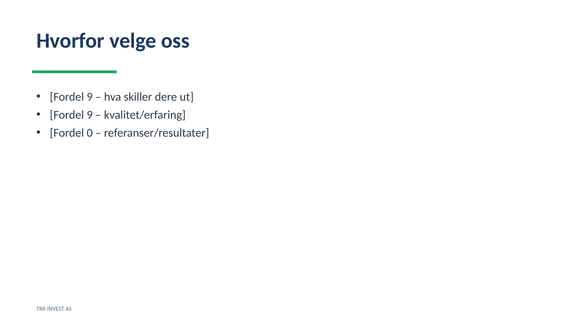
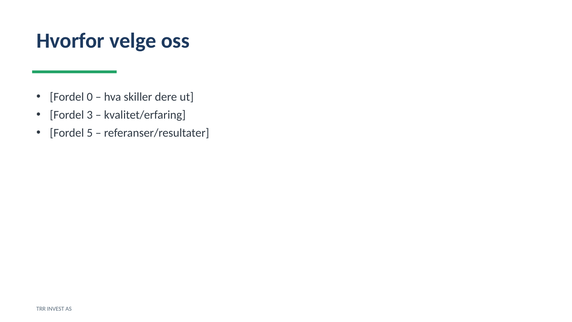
9: 9 -> 0 (90, 97)
9: 9 -> 3 (90, 115)
0: 0 -> 5 (90, 133)
